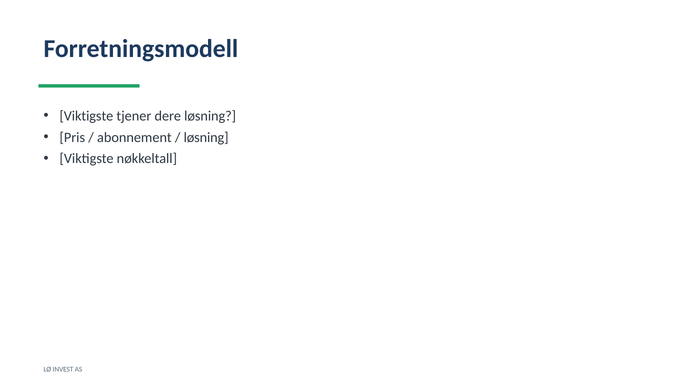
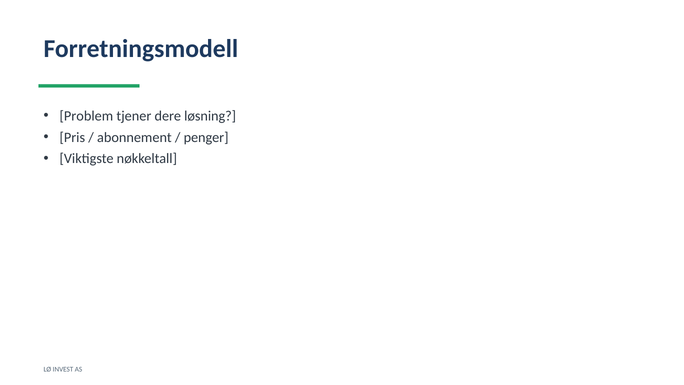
Viktigste: Viktigste -> Problem (86, 116)
løsning: løsning -> penger (206, 137)
